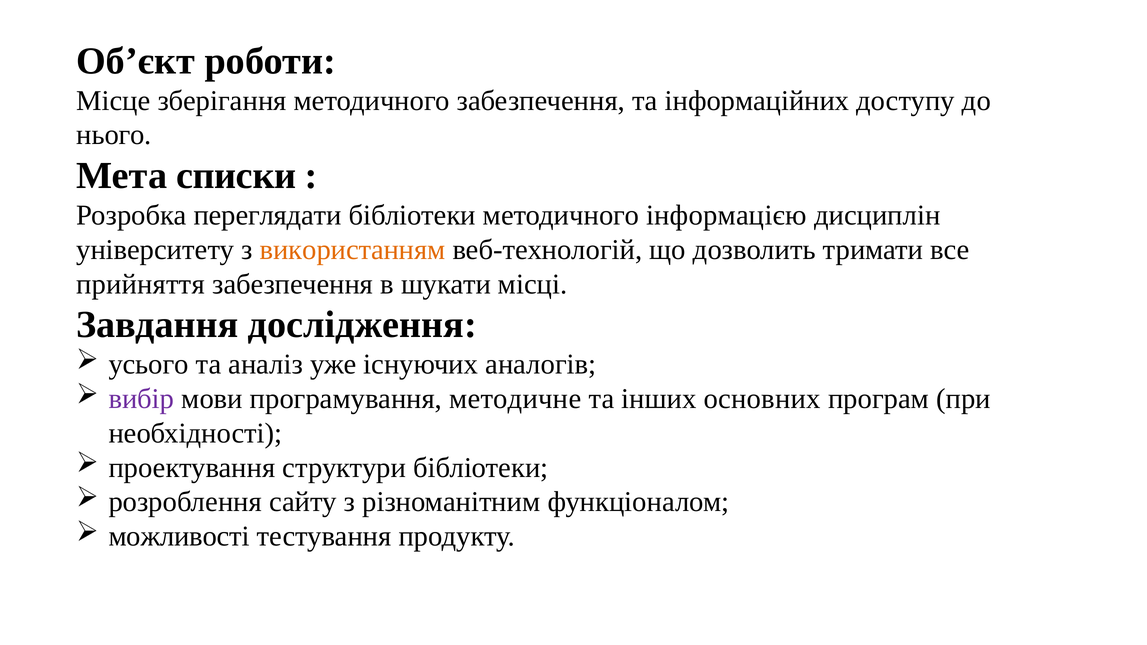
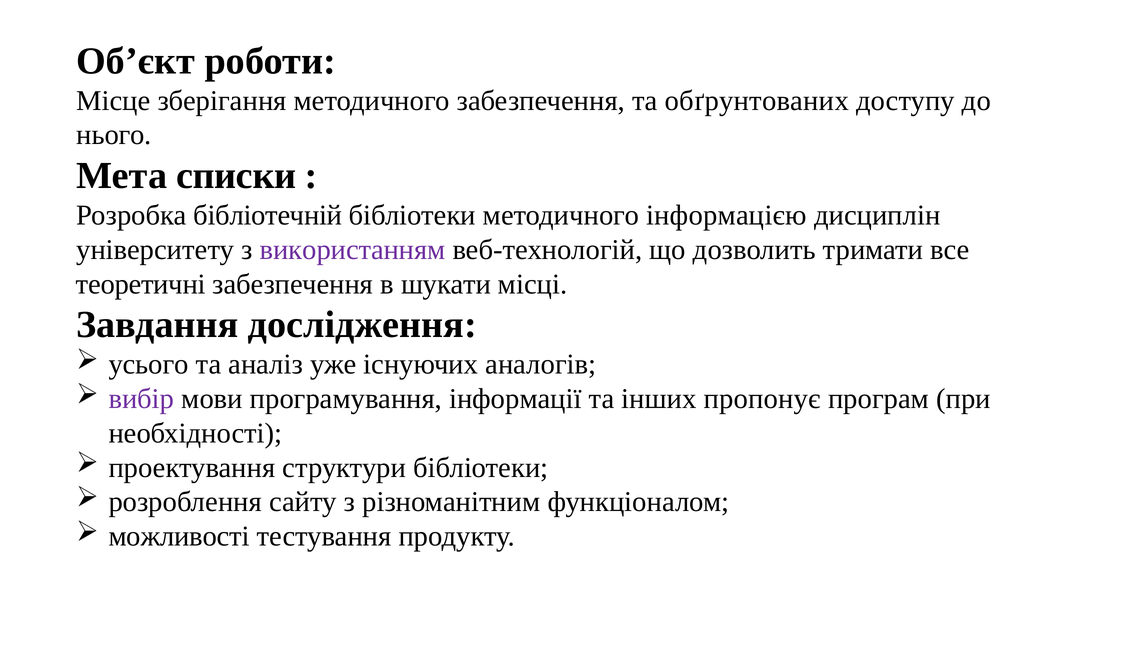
інформаційних: інформаційних -> обґрунтованих (757, 101)
переглядати: переглядати -> бібліотечній (268, 215)
використанням colour: orange -> purple (353, 250)
прийняття: прийняття -> теоретичні (141, 284)
методичне: методичне -> інформації (515, 399)
основних: основних -> пропонує (762, 399)
